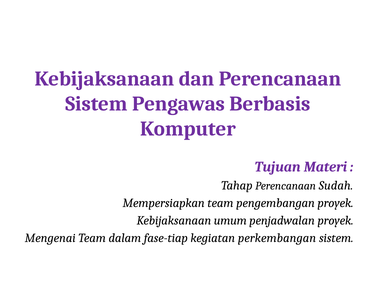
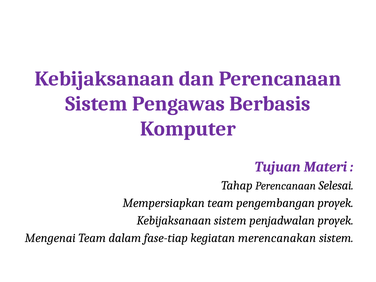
Sudah: Sudah -> Selesai (336, 185)
Kebijaksanaan umum: umum -> sistem (230, 221)
perkembangan: perkembangan -> merencanakan (277, 238)
